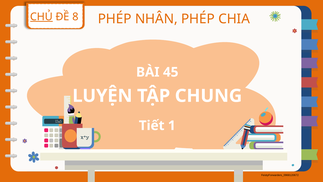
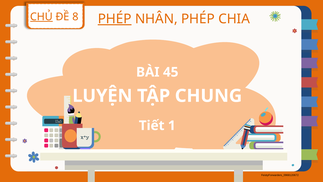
PHÉP underline: none -> present (115, 19)
